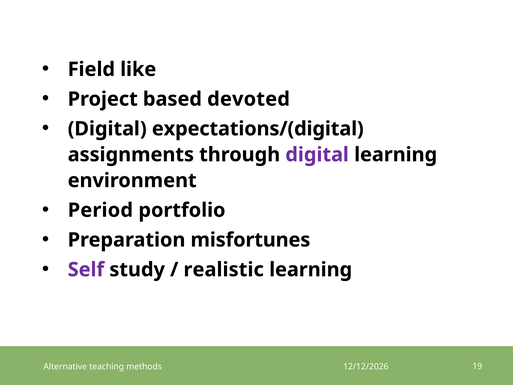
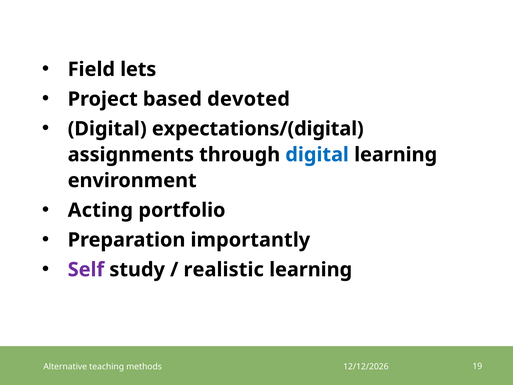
like: like -> lets (138, 69)
digital colour: purple -> blue (317, 155)
Period: Period -> Acting (100, 210)
misfortunes: misfortunes -> importantly (250, 240)
